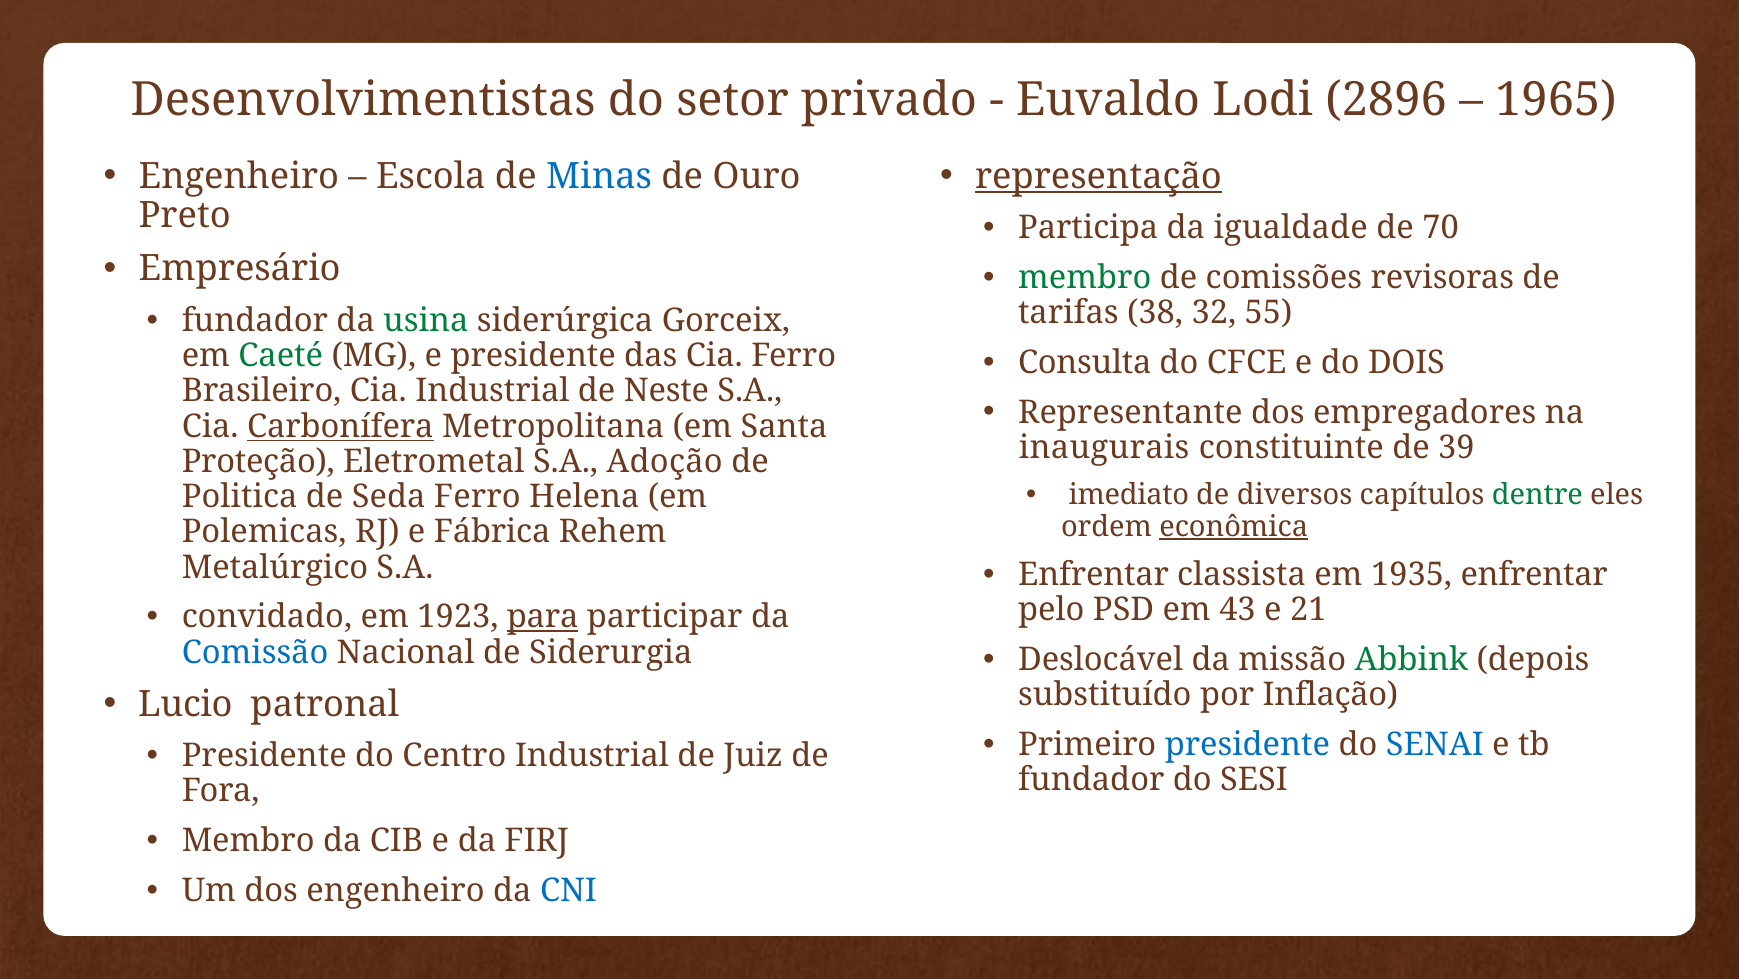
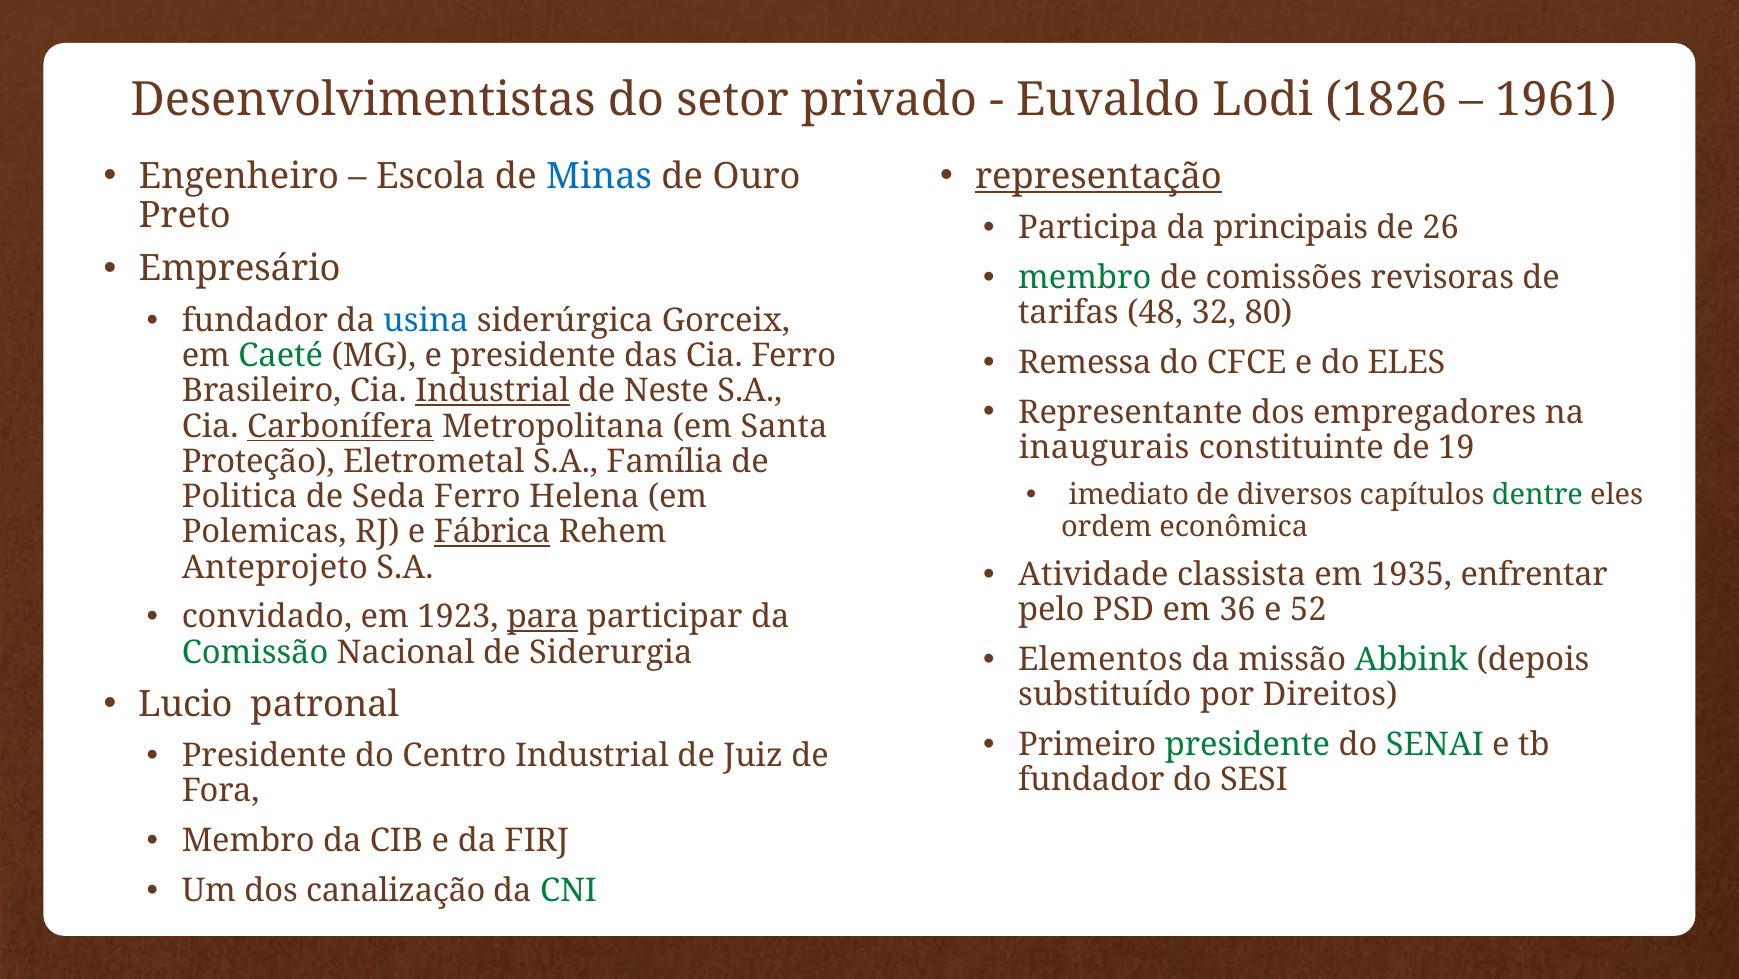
2896: 2896 -> 1826 (1386, 100)
1965: 1965 -> 1961 (1556, 100)
igualdade: igualdade -> principais (1291, 228)
70: 70 -> 26 (1441, 228)
38: 38 -> 48 (1155, 313)
55: 55 -> 80 (1268, 313)
usina colour: green -> blue (426, 321)
Consulta: Consulta -> Remessa (1085, 362)
do DOIS: DOIS -> ELES (1406, 362)
Industrial underline: none -> present (493, 391)
39: 39 -> 19 (1456, 447)
Adoção: Adoção -> Família (665, 461)
econômica underline: present -> none (1234, 526)
Fábrica underline: none -> present (492, 532)
Enfrentar: Enfrentar -> Atividade (1093, 574)
Metalúrgico: Metalúrgico -> Anteprojeto (275, 567)
43: 43 -> 36 (1237, 609)
21: 21 -> 52 (1308, 609)
Comissão colour: blue -> green (255, 652)
Deslocável: Deslocável -> Elementos (1101, 659)
Inflação: Inflação -> Direitos (1330, 694)
presidente colour: blue -> green (1247, 744)
SENAI colour: blue -> green (1435, 744)
dos engenheiro: engenheiro -> canalização (396, 890)
CNI colour: blue -> green (569, 890)
